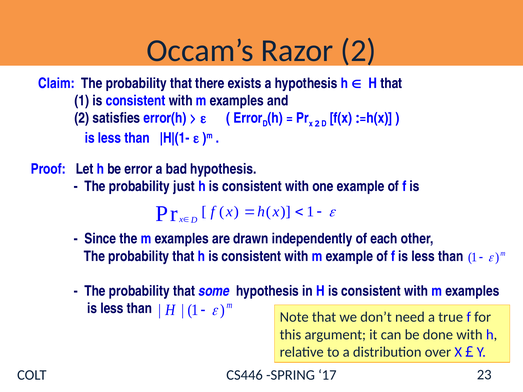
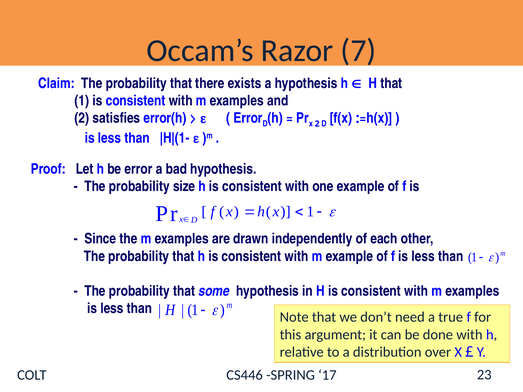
Razor 2: 2 -> 7 (358, 51)
just: just -> size (184, 187)
